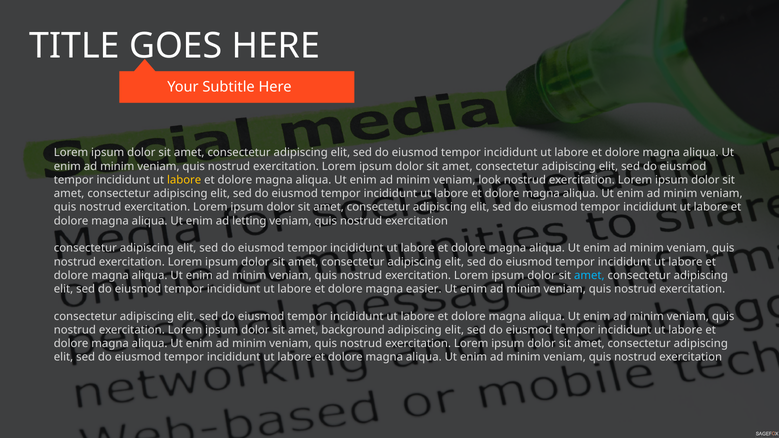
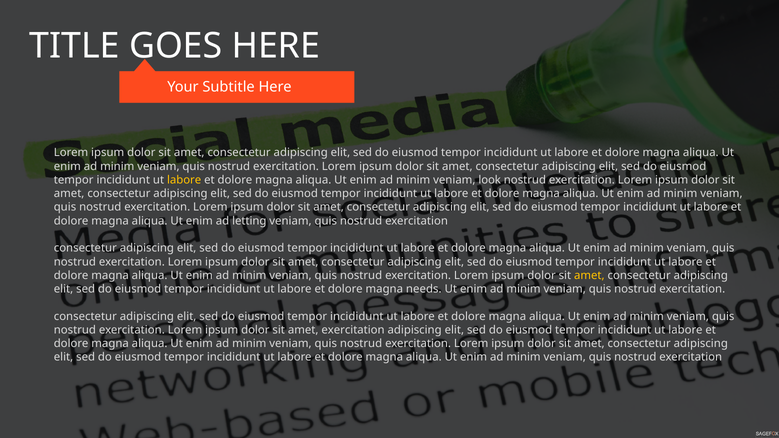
amet colour: light blue -> yellow (589, 276)
easier: easier -> needs (424, 289)
amet background: background -> exercitation (353, 330)
